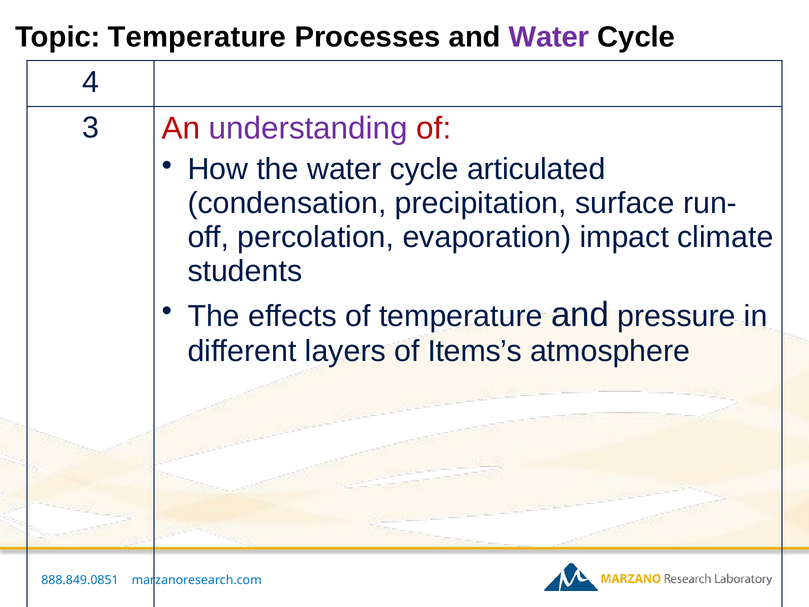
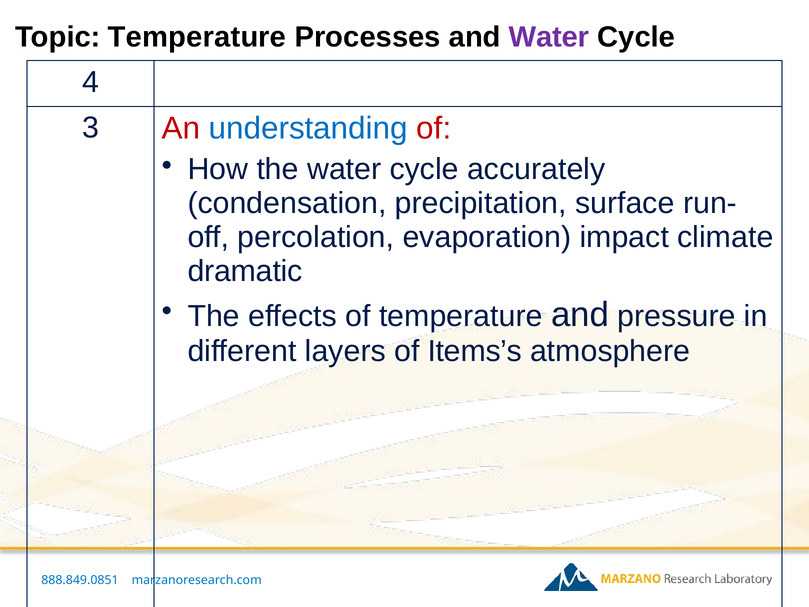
understanding colour: purple -> blue (308, 128)
articulated: articulated -> accurately (536, 169)
students: students -> dramatic (245, 271)
